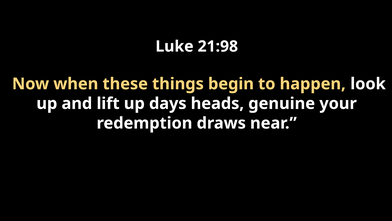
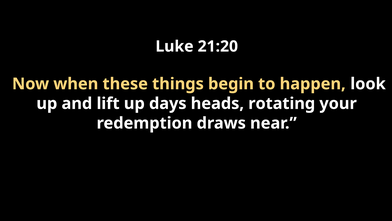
21:98: 21:98 -> 21:20 (218, 46)
genuine: genuine -> rotating (282, 103)
